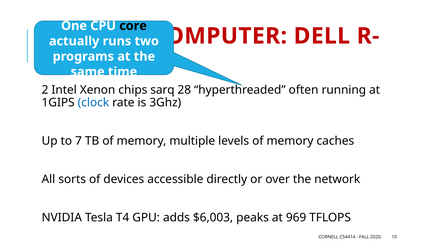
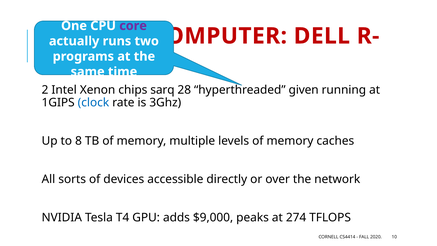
core colour: black -> purple (133, 26)
often: often -> given (304, 90)
7: 7 -> 8 (78, 141)
$6,003: $6,003 -> $9,000 (213, 218)
969: 969 -> 274 (296, 218)
